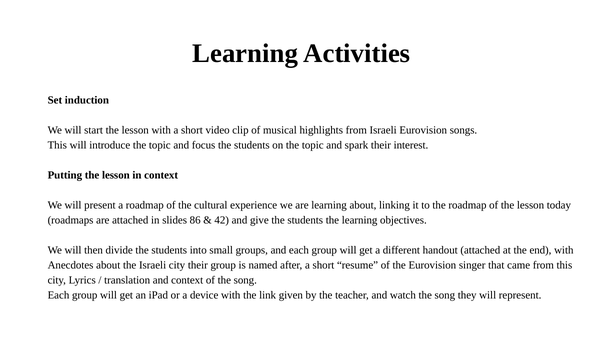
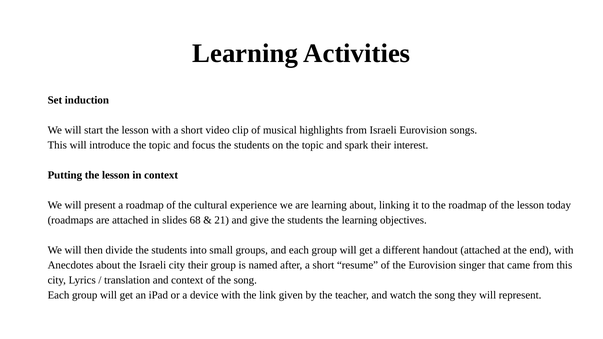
86: 86 -> 68 (195, 220)
42: 42 -> 21 (222, 220)
